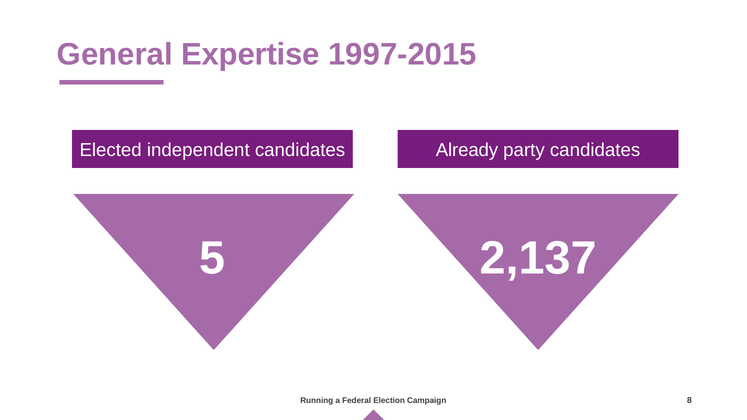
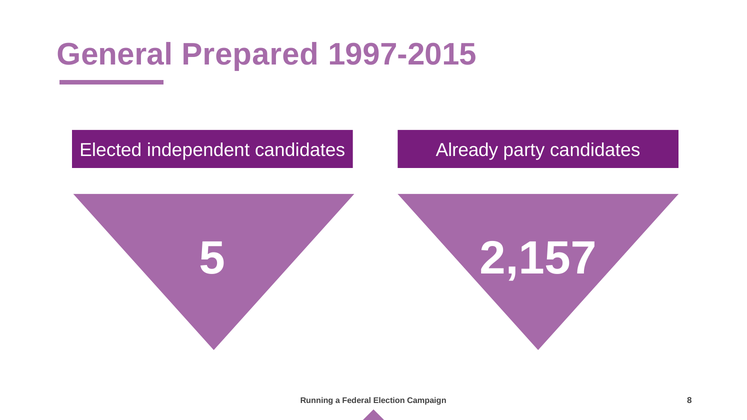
Expertise: Expertise -> Prepared (250, 54)
2,137: 2,137 -> 2,157 (538, 258)
